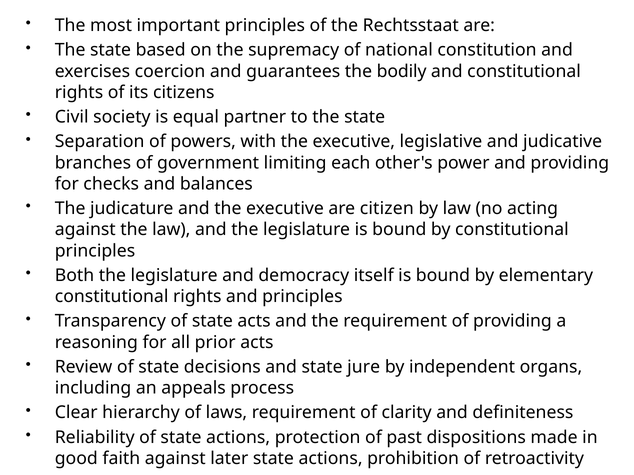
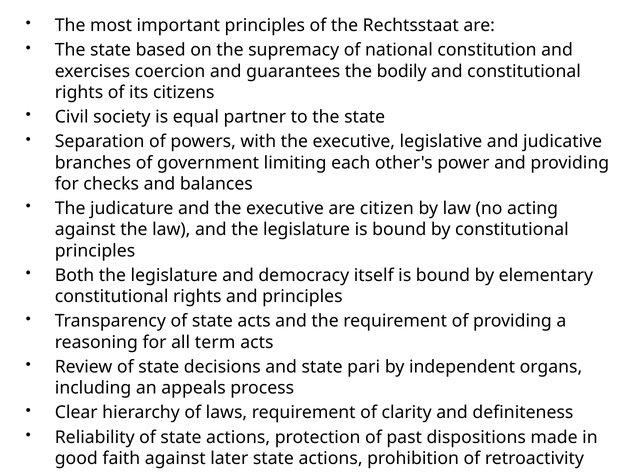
prior: prior -> term (215, 343)
jure: jure -> pari (364, 367)
